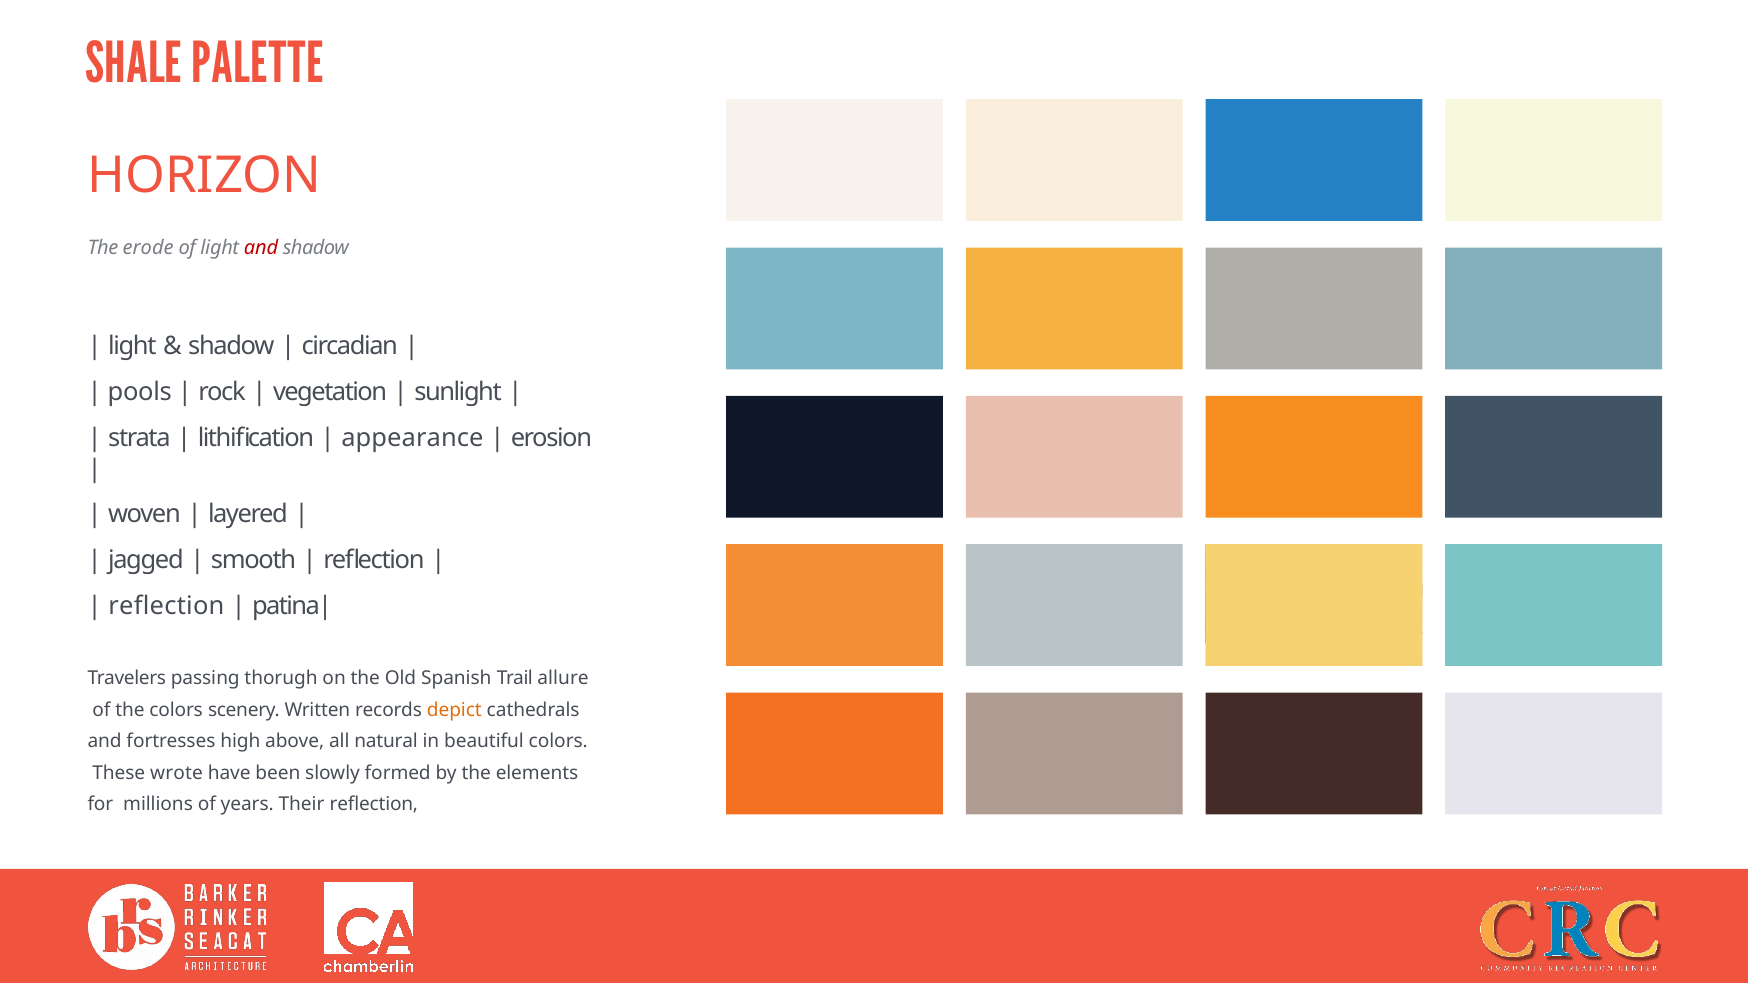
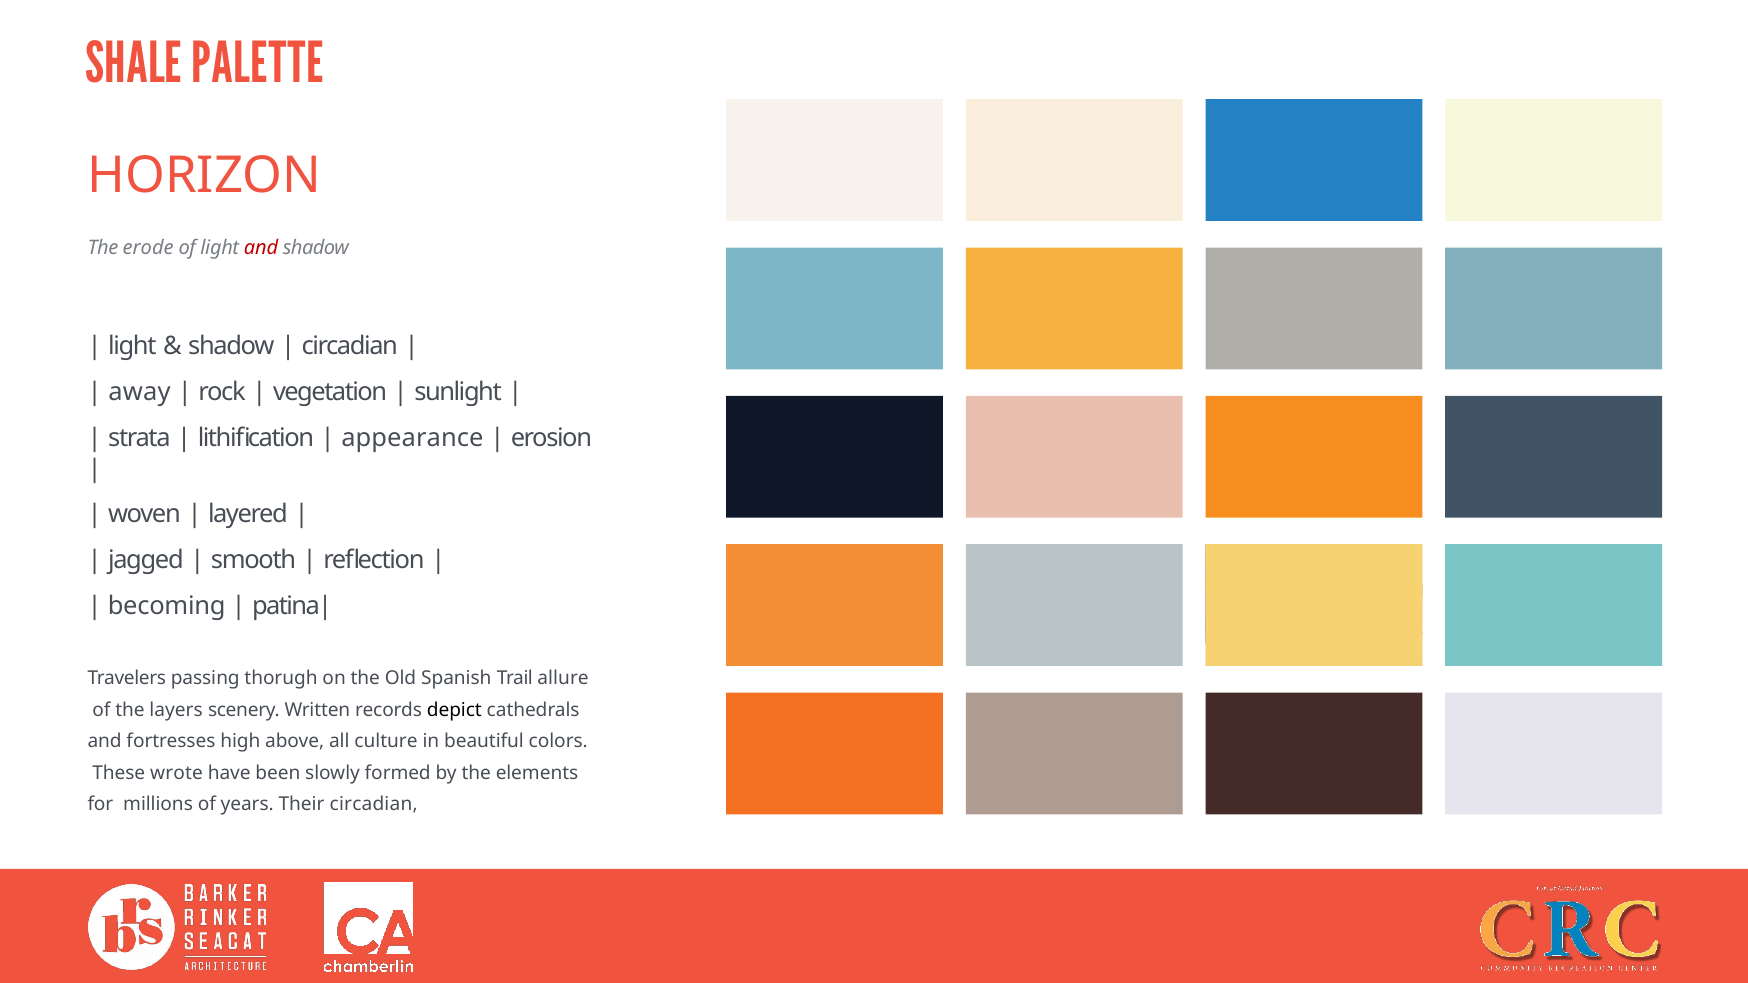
pools: pools -> away (140, 392)
reflection: reflection -> becoming (167, 606)
the colors: colors -> layers (176, 710)
depict colour: orange -> black (454, 710)
natural: natural -> culture (386, 741)
Their reflection: reflection -> circadian (374, 805)
